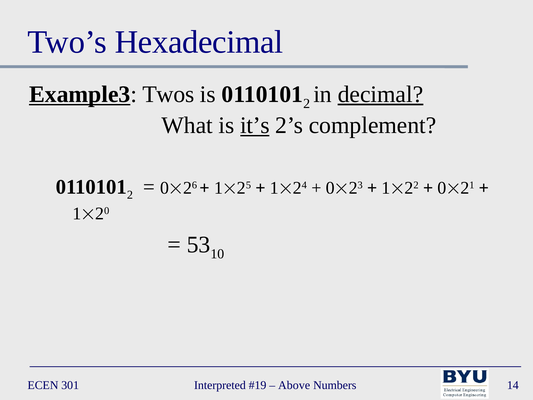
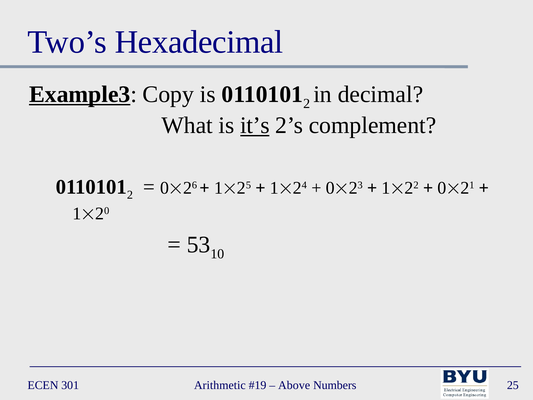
Twos: Twos -> Copy (168, 94)
decimal underline: present -> none (380, 94)
Interpreted: Interpreted -> Arithmetic (220, 385)
Numbers 14: 14 -> 25 (513, 385)
